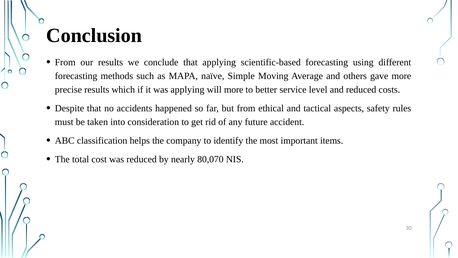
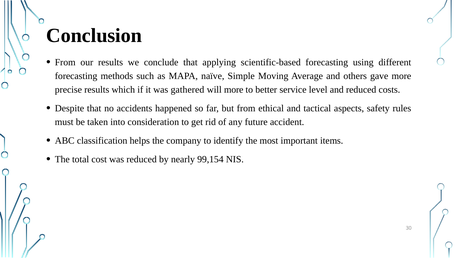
was applying: applying -> gathered (187, 90)
80,070: 80,070 -> 99,154 (210, 159)
